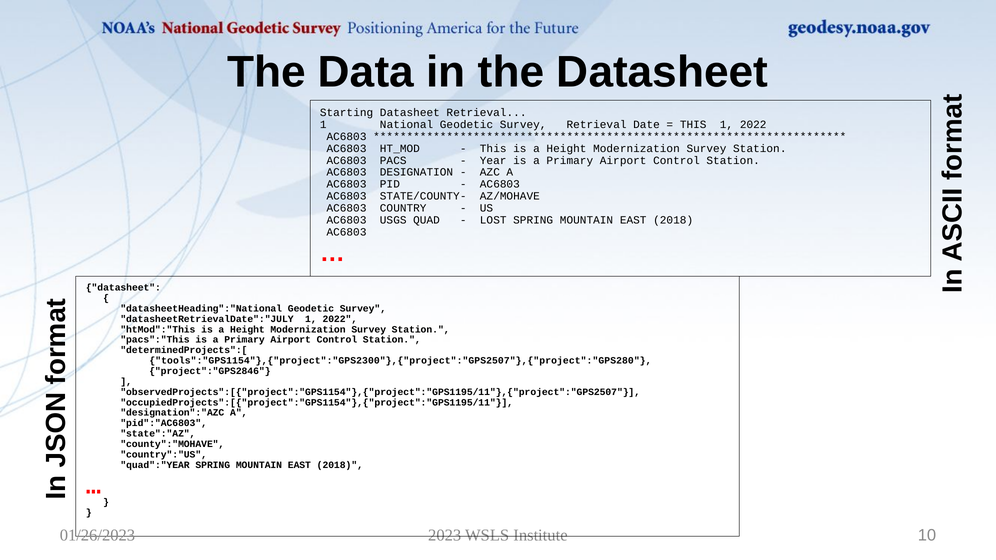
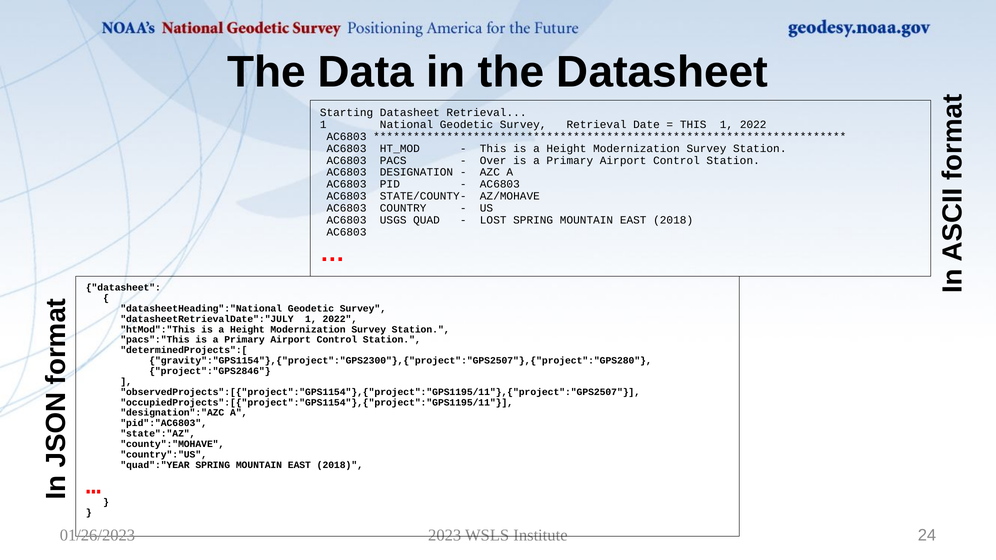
Year: Year -> Over (493, 160)
tools":"GPS1154"},{"project":"GPS2300"},{"project":"GPS2507"},{"project":"GPS280: tools":"GPS1154"},{"project":"GPS2300"},{"project":"GPS2507"},{"project":"GPS280 -> gravity":"GPS1154"},{"project":"GPS2300"},{"project":"GPS2507"},{"project":"GPS280 (401, 361)
10: 10 -> 24 (927, 535)
